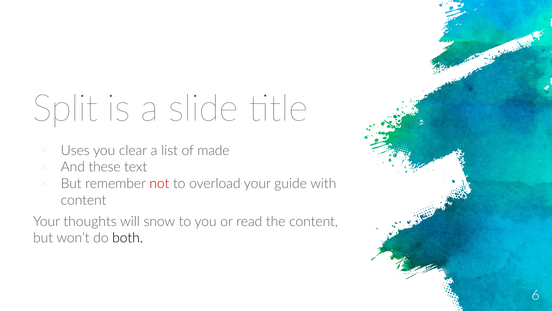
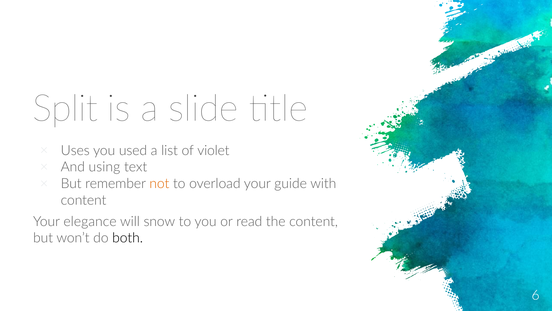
clear: clear -> used (133, 150)
made: made -> violet (213, 150)
these: these -> using (104, 167)
not colour: red -> orange (159, 183)
thoughts: thoughts -> elegance (90, 221)
